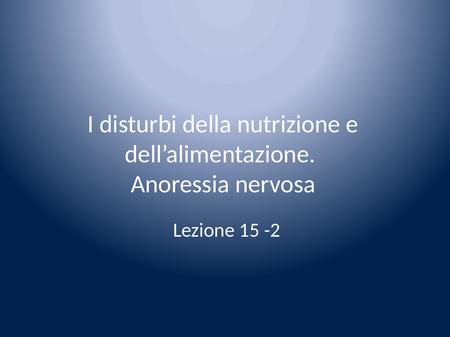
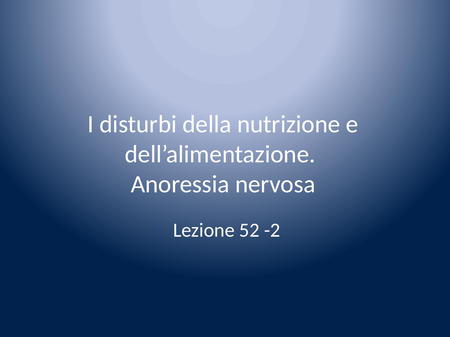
15: 15 -> 52 (249, 230)
